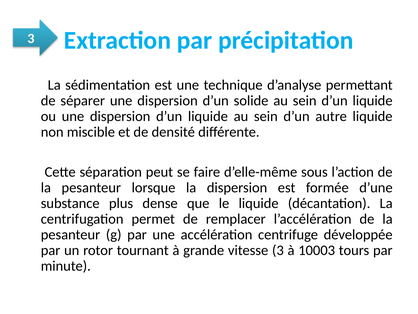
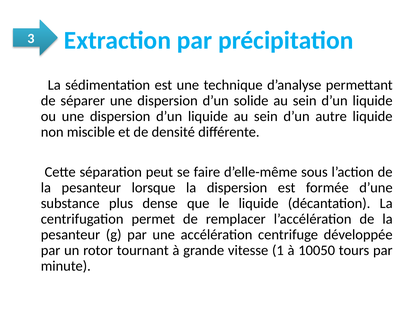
vitesse 3: 3 -> 1 (278, 250)
10003: 10003 -> 10050 (317, 250)
